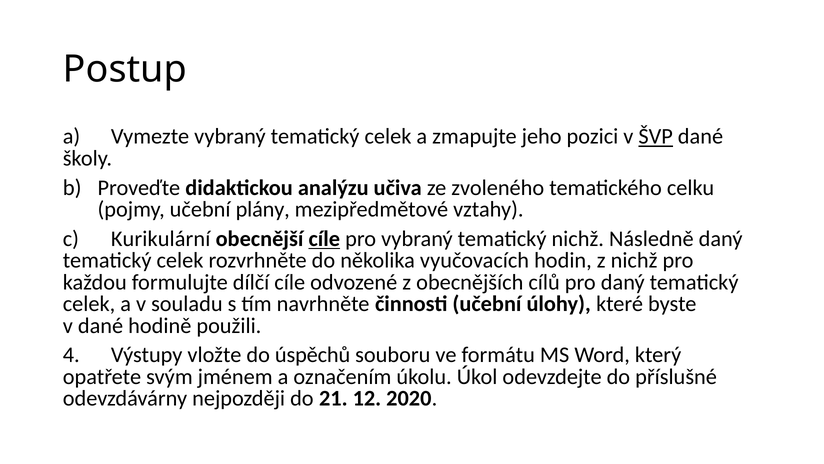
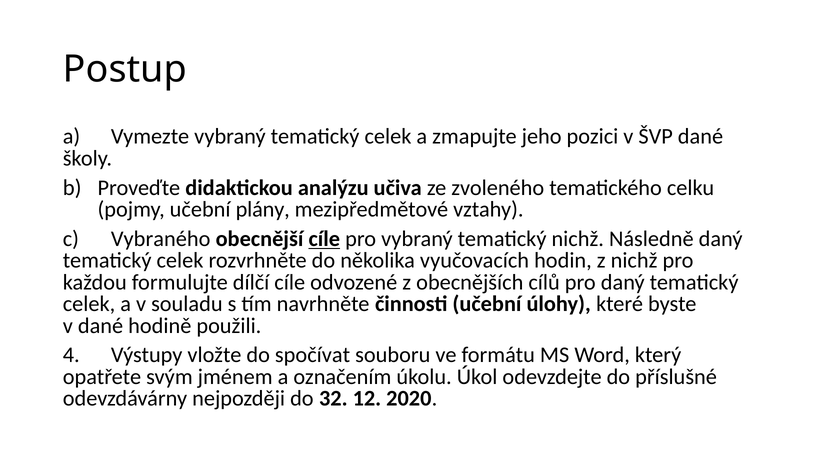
ŠVP underline: present -> none (656, 136)
Kurikulární: Kurikulární -> Vybraného (161, 239)
úspěchů: úspěchů -> spočívat (313, 355)
21: 21 -> 32 (333, 398)
